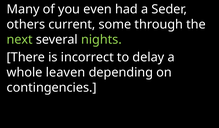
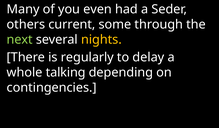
nights colour: light green -> yellow (101, 40)
incorrect: incorrect -> regularly (87, 57)
leaven: leaven -> talking (66, 73)
